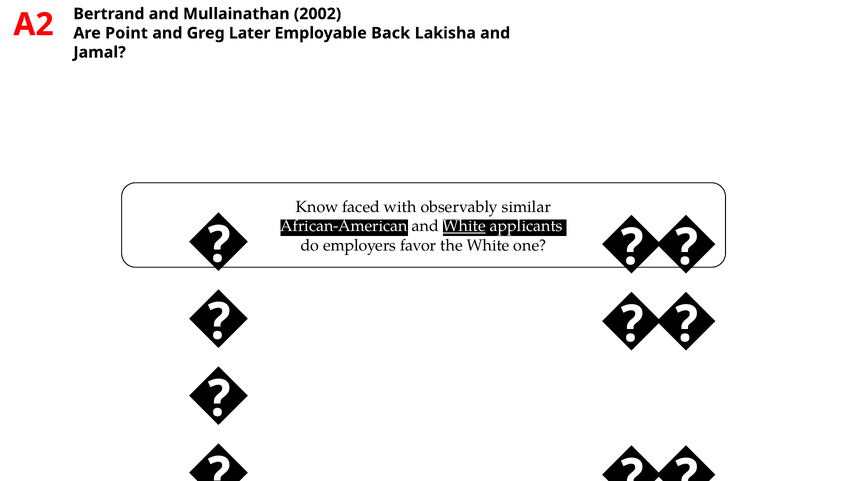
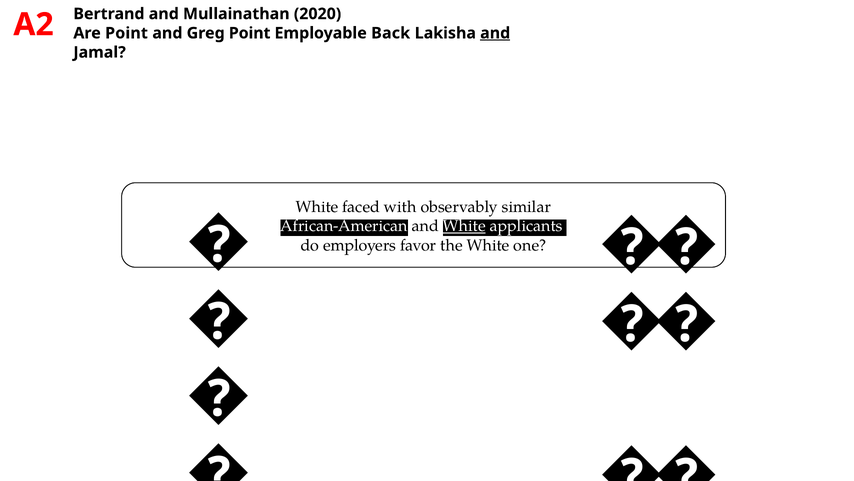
2002: 2002 -> 2020 (318, 14)
Greg Later: Later -> Point (250, 33)
and underline: none -> present (495, 33)
Know: Know -> White (317, 207)
